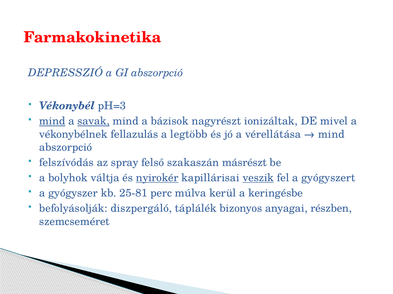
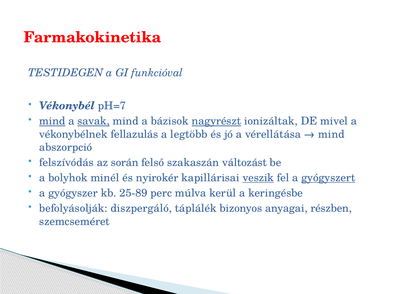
DEPRESSZIÓ: DEPRESSZIÓ -> TESTIDEGEN (66, 73)
GI abszorpció: abszorpció -> funkcióval (157, 73)
pH=3: pH=3 -> pH=7 (112, 106)
nagyrészt underline: none -> present (216, 121)
spray: spray -> során (125, 163)
másrészt: másrészt -> változást (244, 163)
váltja: váltja -> minél (105, 178)
nyirokér underline: present -> none (157, 178)
gyógyszert underline: none -> present (328, 178)
25-81: 25-81 -> 25-89 (133, 194)
